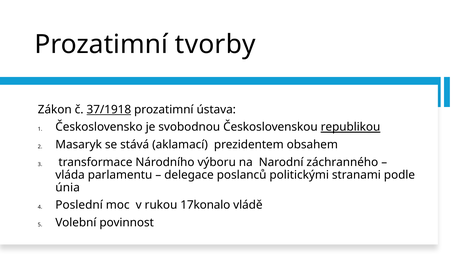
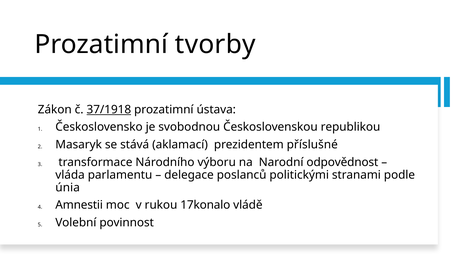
republikou underline: present -> none (351, 127)
obsahem: obsahem -> příslušné (312, 145)
záchranného: záchranného -> odpovědnost (342, 162)
Poslední: Poslední -> Amnestii (79, 205)
